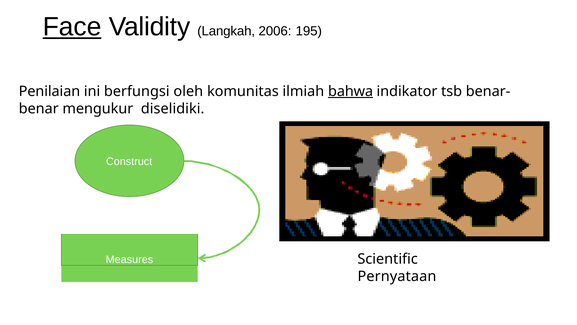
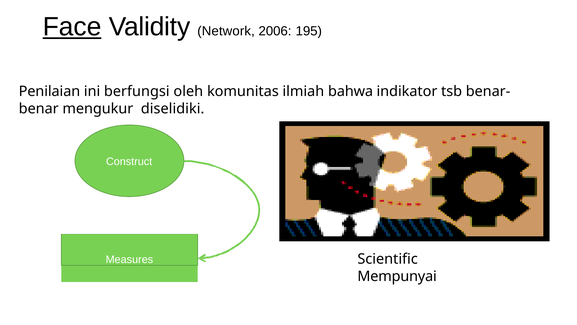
Langkah: Langkah -> Network (226, 31)
bahwa underline: present -> none (351, 91)
Pernyataan: Pernyataan -> Mempunyai (397, 276)
